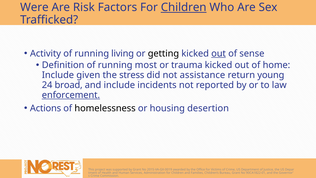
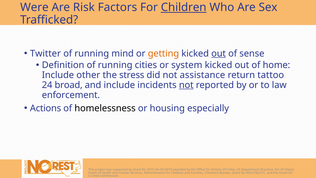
Activity: Activity -> Twitter (45, 53)
living: living -> mind (123, 53)
getting colour: black -> orange (163, 53)
most: most -> cities (146, 65)
trauma: trauma -> system (187, 65)
given: given -> other (88, 75)
young: young -> tattoo (271, 75)
not underline: none -> present (186, 85)
enforcement underline: present -> none (71, 95)
desertion: desertion -> especially (208, 108)
